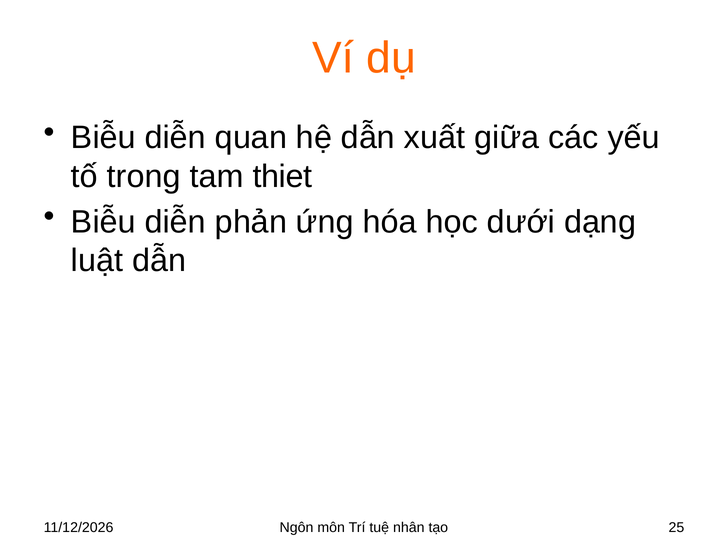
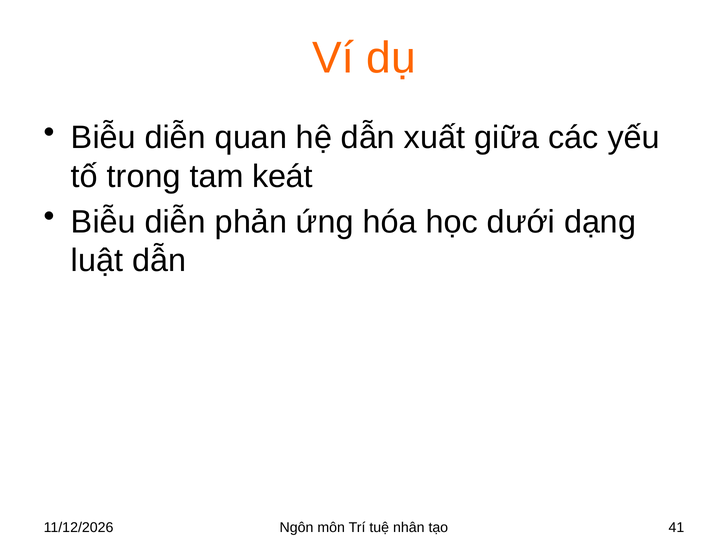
thiet: thiet -> keát (282, 177)
25: 25 -> 41 (676, 527)
